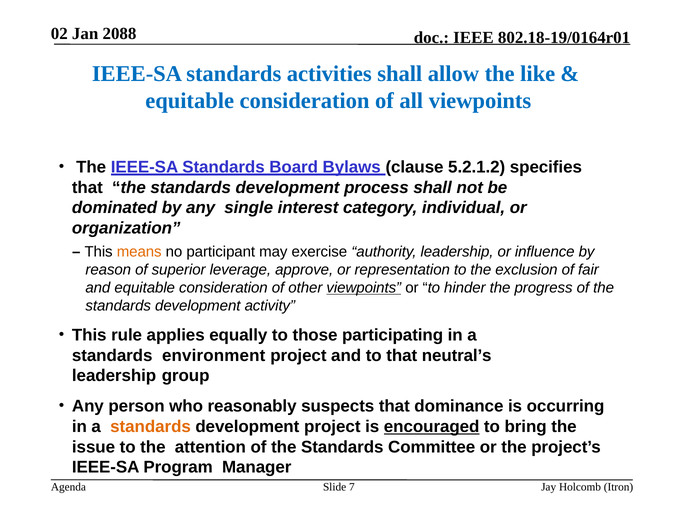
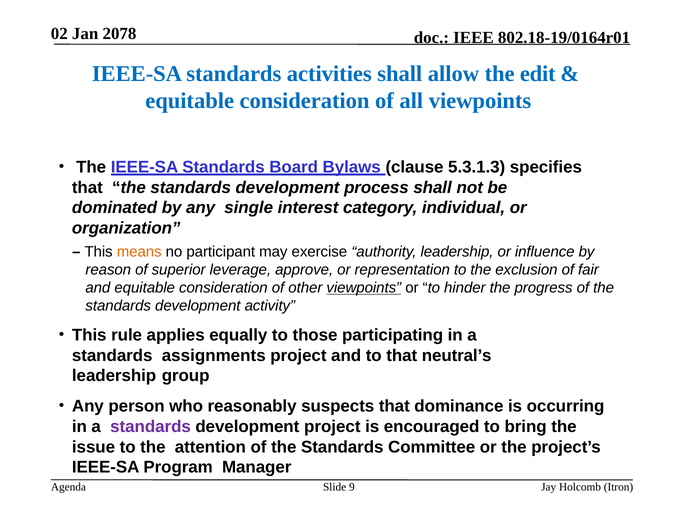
2088: 2088 -> 2078 (120, 34)
like: like -> edit (538, 74)
5.2.1.2: 5.2.1.2 -> 5.3.1.3 (477, 167)
environment: environment -> assignments (214, 356)
standards colour: orange -> purple (151, 427)
encouraged underline: present -> none (432, 427)
7: 7 -> 9 (352, 488)
